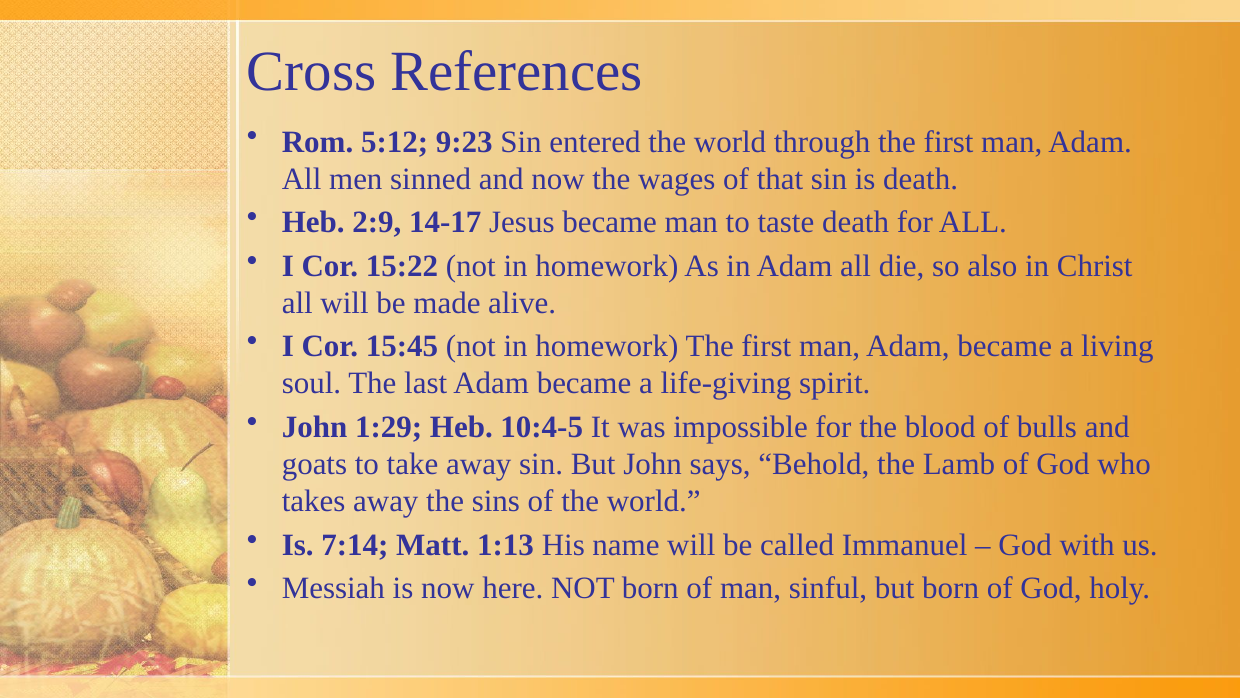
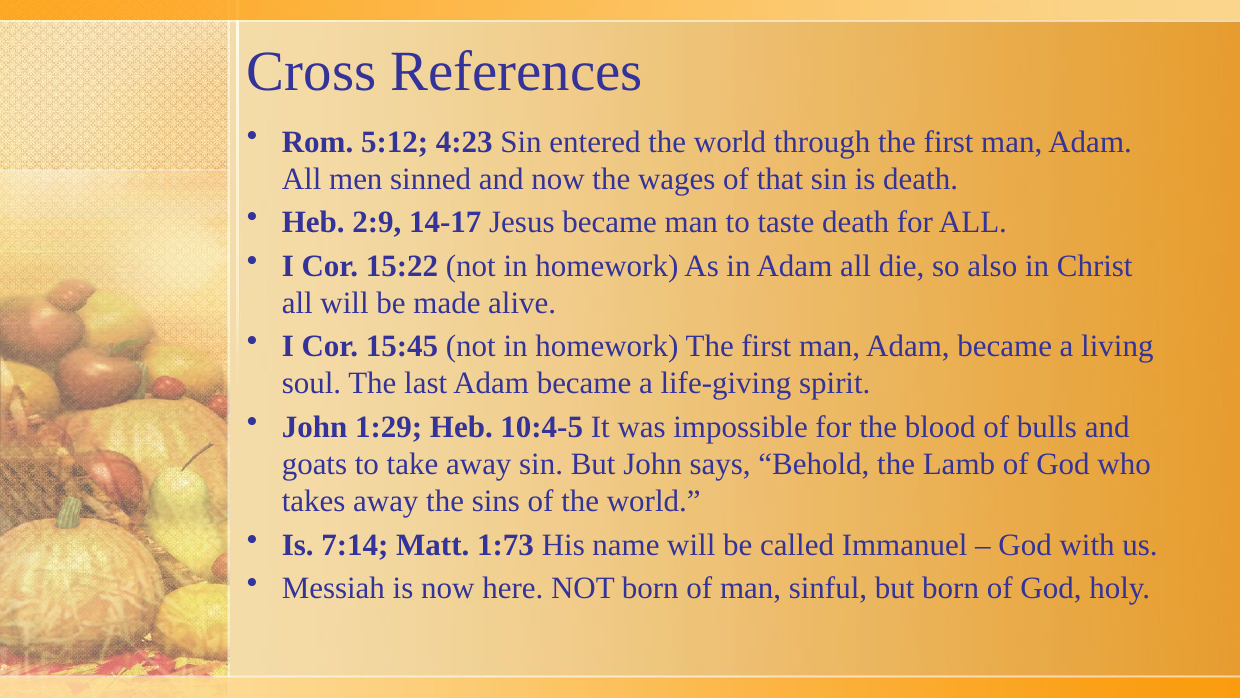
9:23: 9:23 -> 4:23 (464, 142)
1:13: 1:13 -> 1:73 (505, 545)
